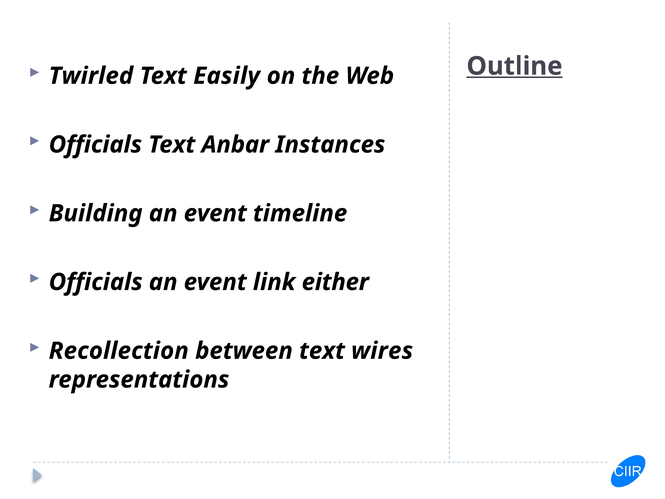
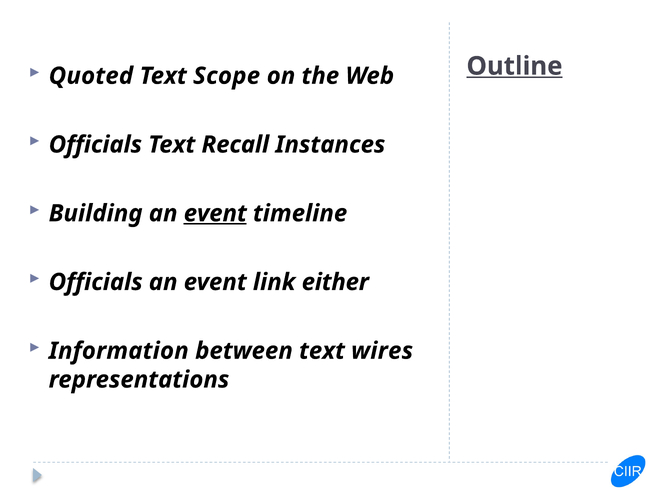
Twirled: Twirled -> Quoted (91, 76)
Easily: Easily -> Scope (227, 76)
Anbar: Anbar -> Recall (235, 145)
event underline: none -> present (215, 213)
Recollection: Recollection -> Information (119, 351)
